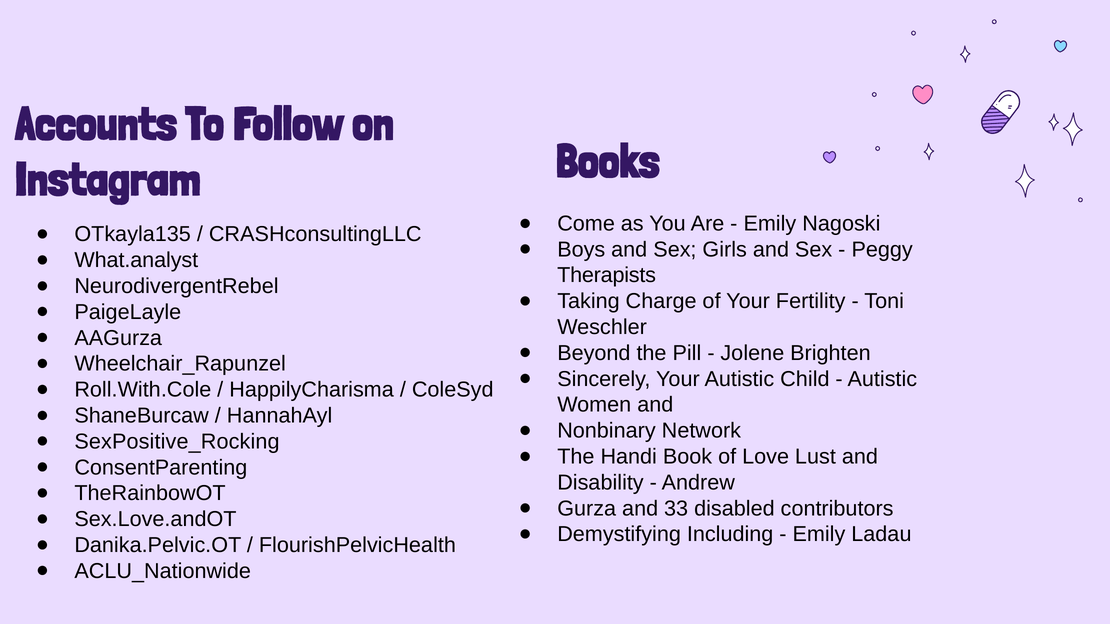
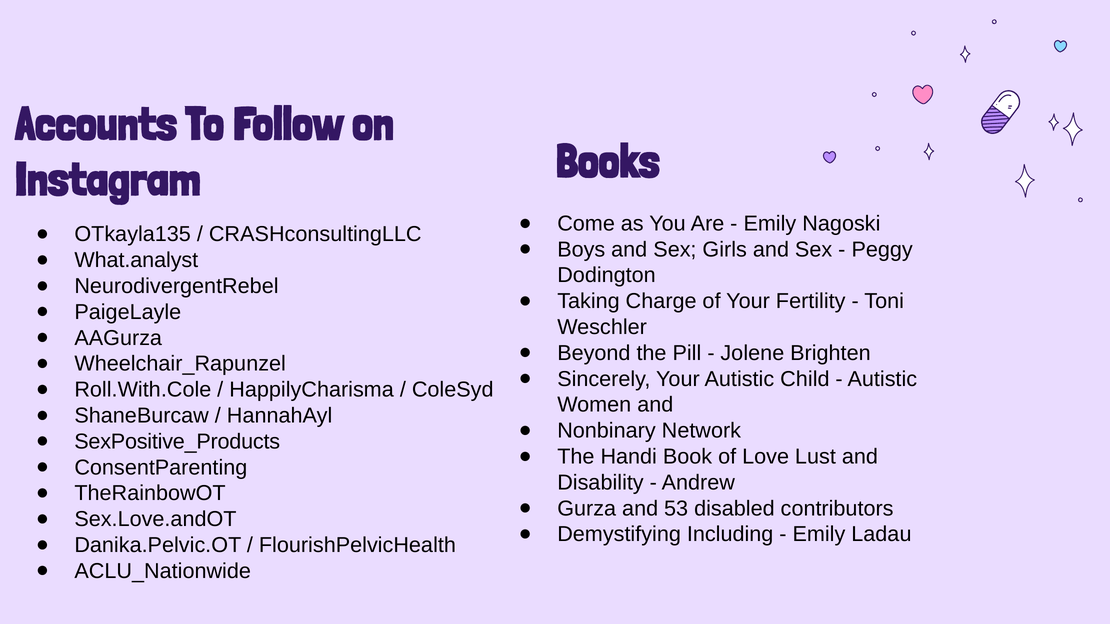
Therapists: Therapists -> Dodington (606, 275)
SexPositive_Rocking: SexPositive_Rocking -> SexPositive_Products (177, 442)
33: 33 -> 53 (676, 509)
